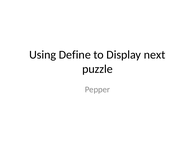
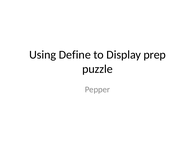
next: next -> prep (155, 55)
